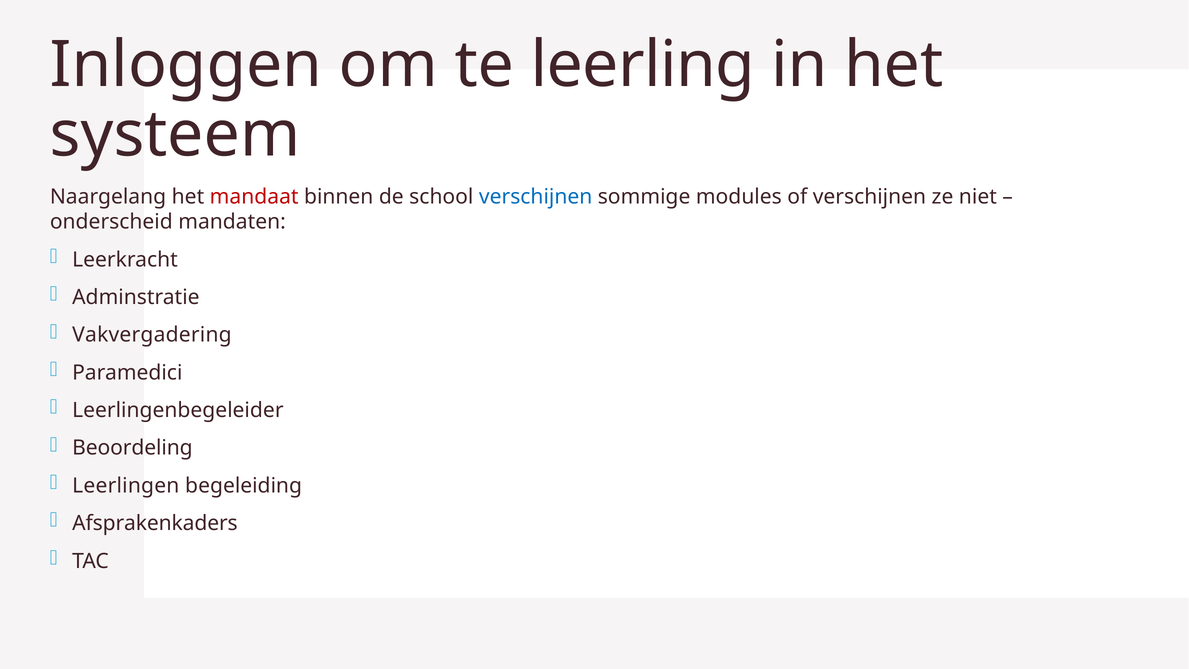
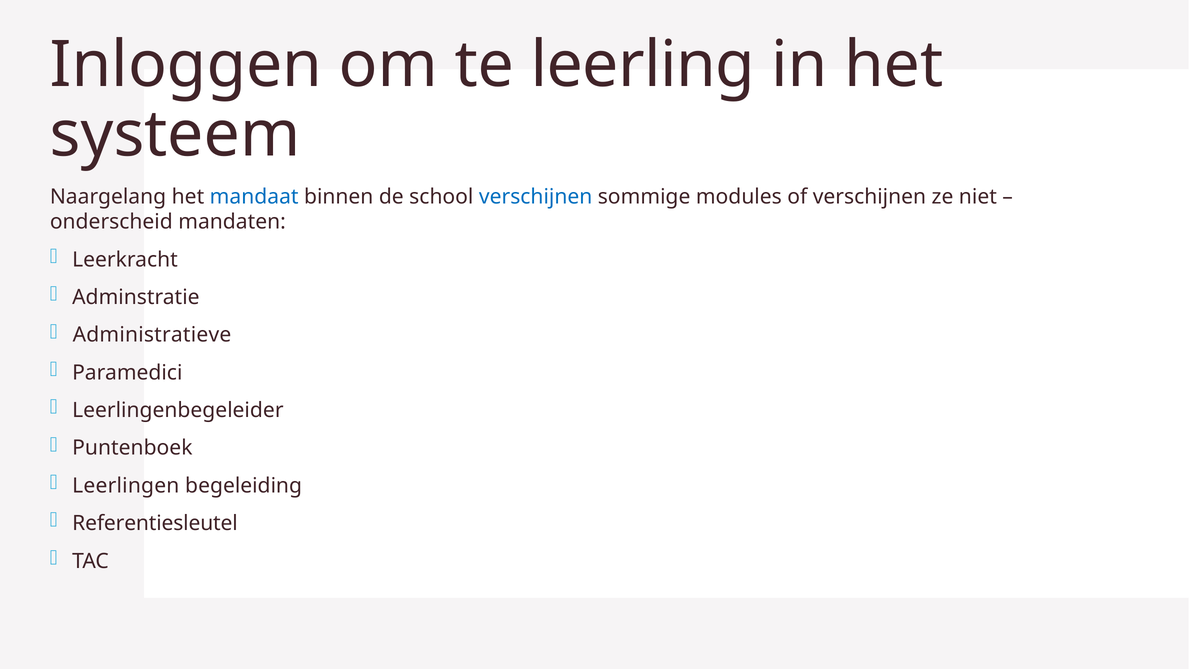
mandaat colour: red -> blue (254, 197)
Vakvergadering: Vakvergadering -> Administratieve (152, 335)
Beoordeling: Beoordeling -> Puntenboek (132, 448)
Afsprakenkaders: Afsprakenkaders -> Referentiesleutel (155, 523)
